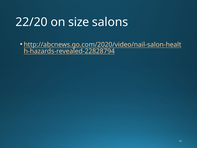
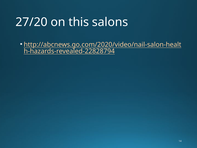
22/20: 22/20 -> 27/20 (32, 22)
size: size -> this (79, 22)
